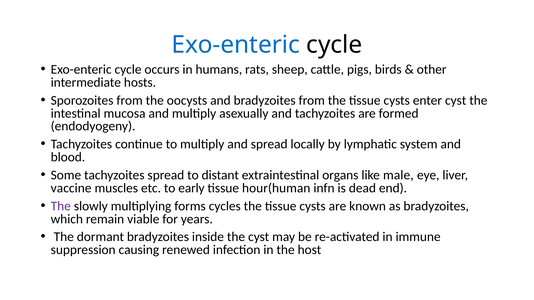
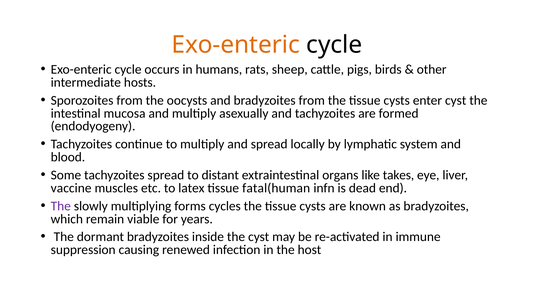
Exo-enteric colour: blue -> orange (236, 45)
male: male -> takes (399, 175)
early: early -> latex (191, 188)
hour(human: hour(human -> fatal(human (276, 188)
